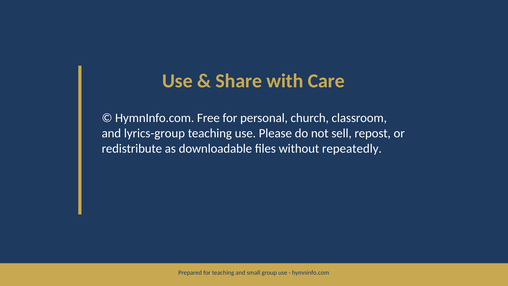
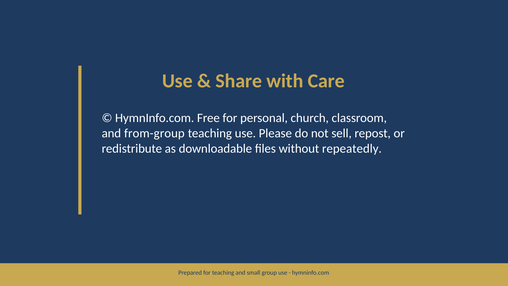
lyrics-group: lyrics-group -> from-group (154, 133)
